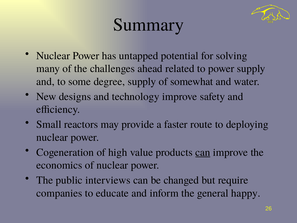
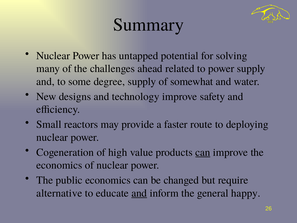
public interviews: interviews -> economics (108, 180)
companies: companies -> alternative (59, 193)
and underline: none -> present (139, 193)
